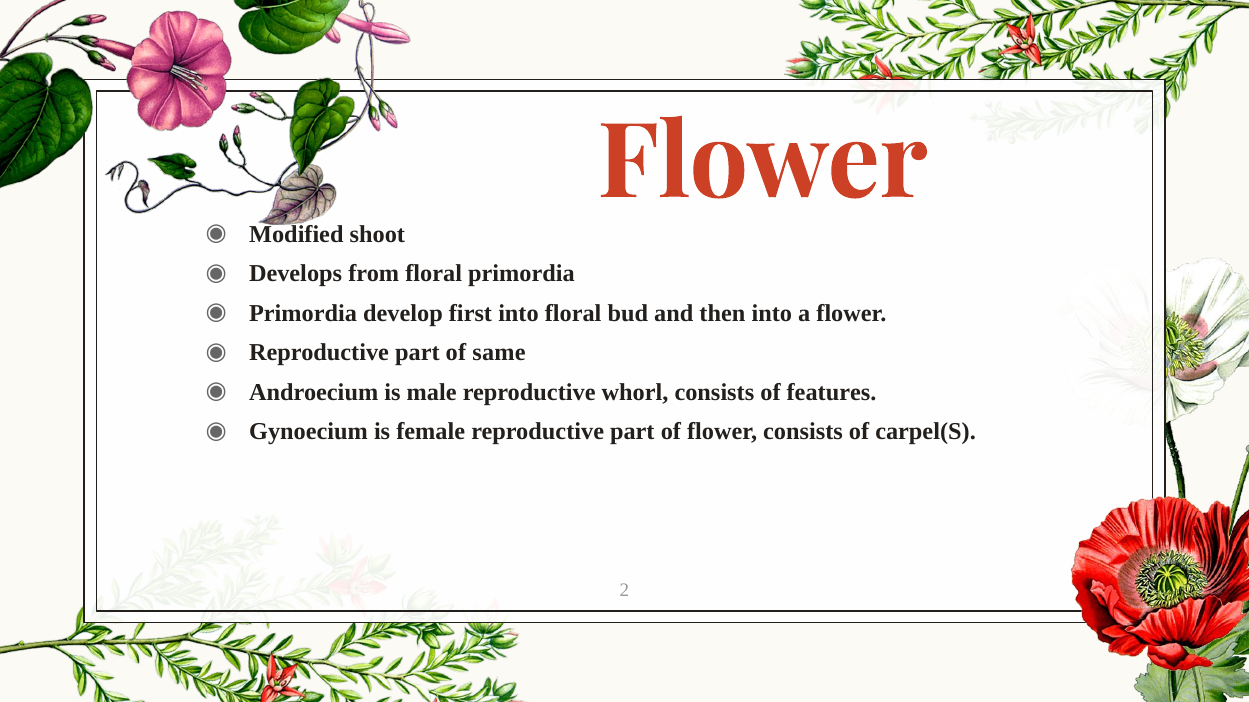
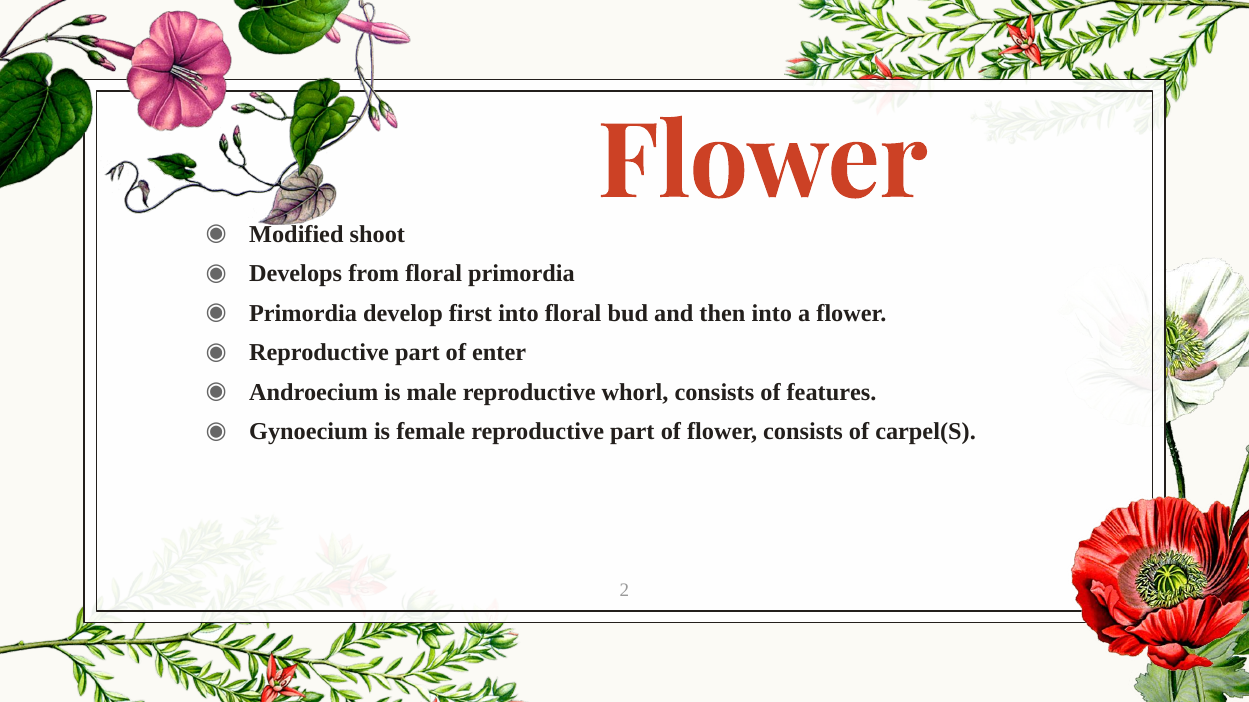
same: same -> enter (499, 353)
